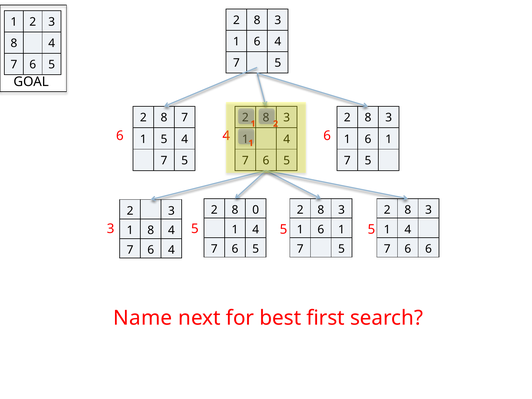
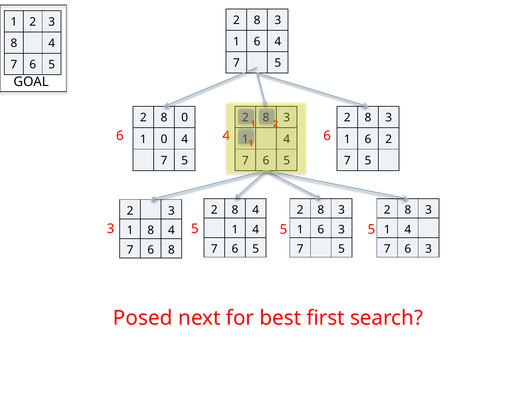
8 7: 7 -> 0 (185, 118)
1 5: 5 -> 0 (164, 139)
1: 1 -> 2 (389, 139)
2 8 0: 0 -> 4 (256, 210)
1: 1 -> 3 (342, 229)
7 6 6: 6 -> 3 (429, 249)
7 6 4: 4 -> 8 (171, 250)
Name: Name -> Posed (143, 318)
